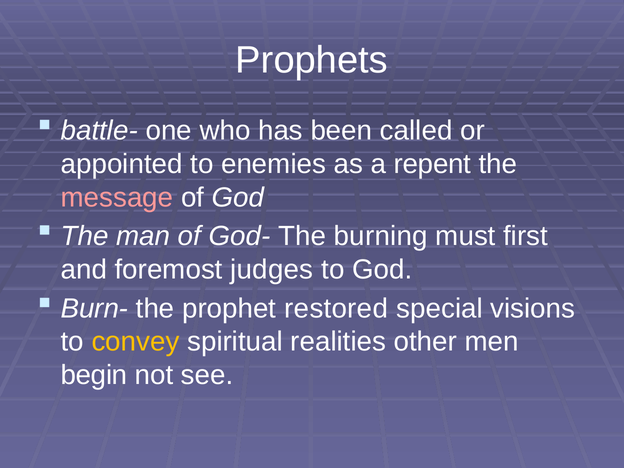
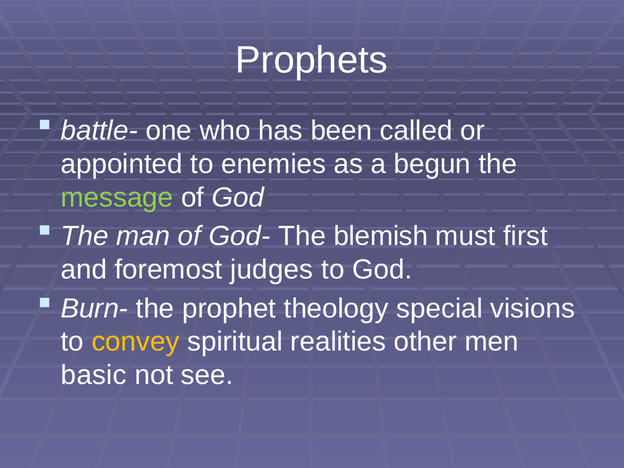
repent: repent -> begun (432, 164)
message colour: pink -> light green (117, 197)
burning: burning -> blemish (381, 236)
restored: restored -> theology (336, 308)
begin: begin -> basic (94, 375)
